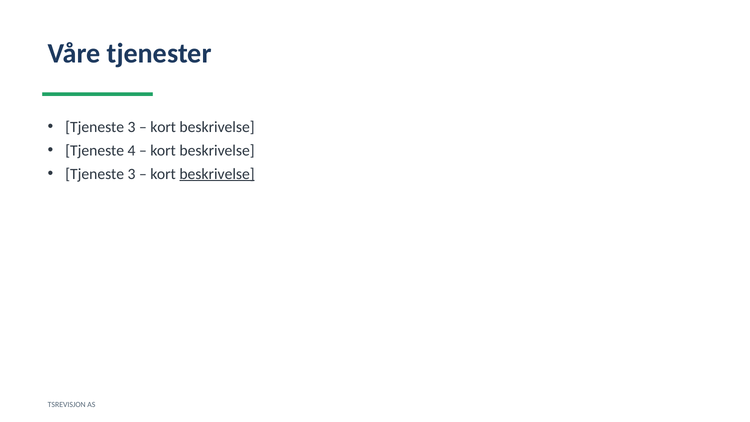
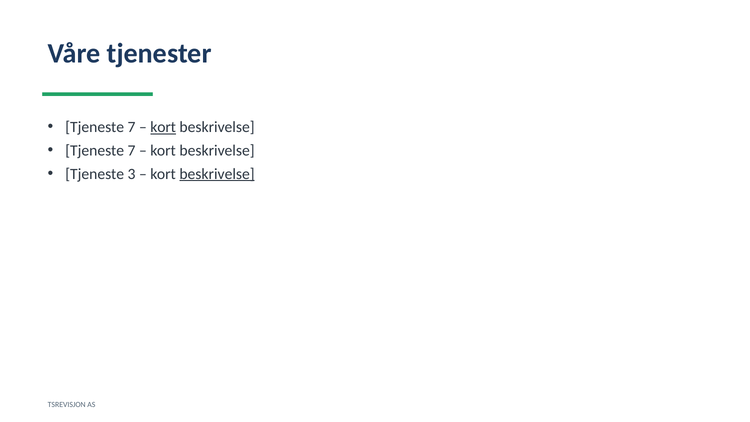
3: 3 -> 7 (131, 127)
kort underline: none -> present (163, 127)
4: 4 -> 7 (131, 150)
